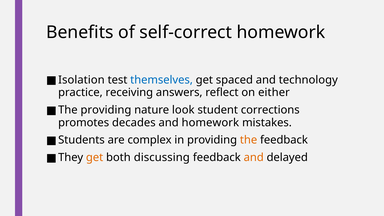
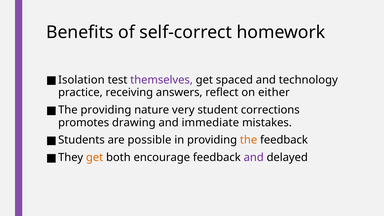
themselves colour: blue -> purple (162, 80)
look: look -> very (183, 110)
decades: decades -> drawing (134, 123)
and homework: homework -> immediate (210, 123)
complex: complex -> possible (149, 140)
discussing: discussing -> encourage (162, 157)
and colour: orange -> purple (254, 157)
